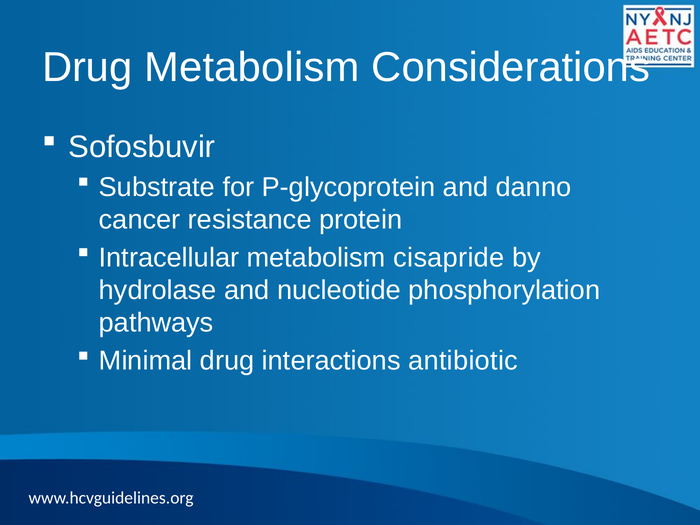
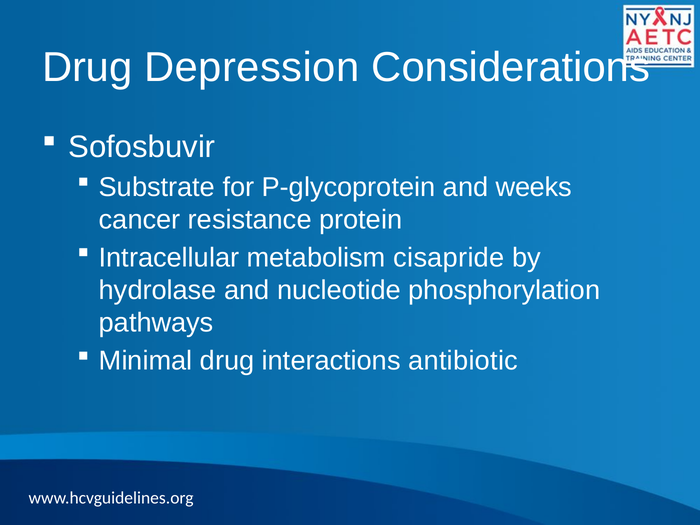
Drug Metabolism: Metabolism -> Depression (252, 68)
danno: danno -> weeks (534, 187)
